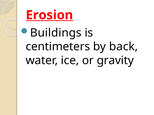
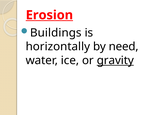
centimeters: centimeters -> horizontally (58, 47)
back: back -> need (124, 47)
gravity underline: none -> present (115, 61)
